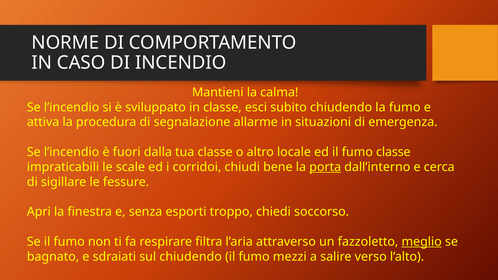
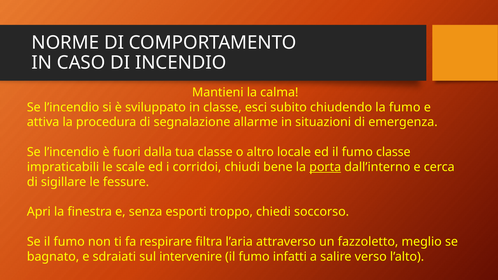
meglio underline: present -> none (422, 242)
sul chiudendo: chiudendo -> intervenire (191, 257)
mezzi: mezzi -> infatti (290, 257)
